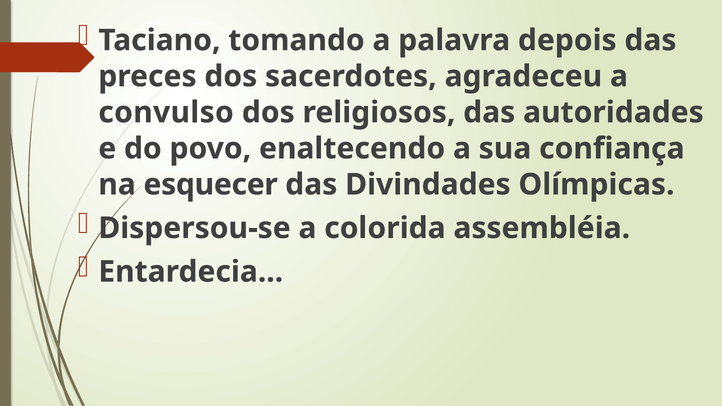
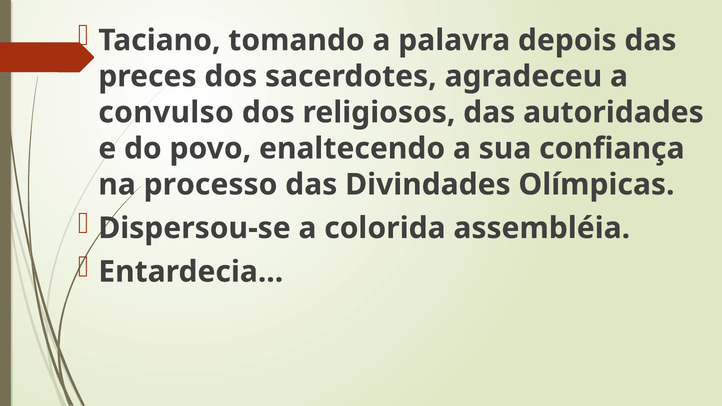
esquecer: esquecer -> processo (210, 185)
